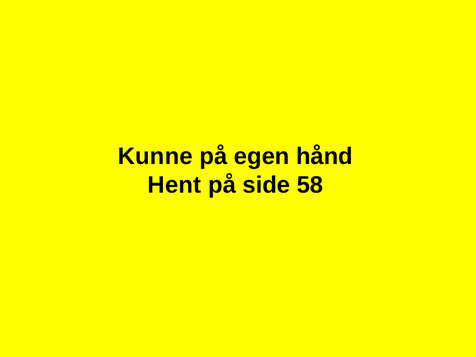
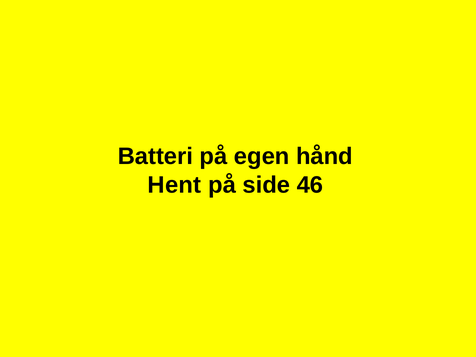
Kunne: Kunne -> Batteri (155, 156)
58: 58 -> 46 (310, 185)
